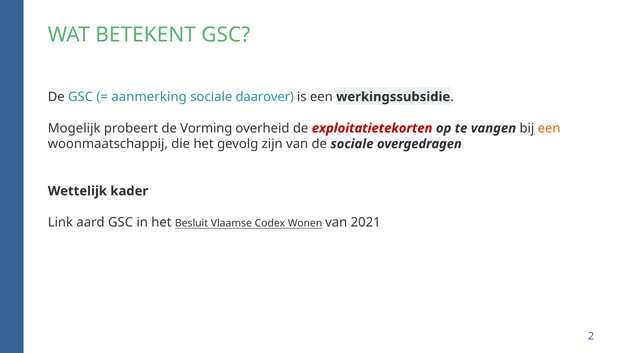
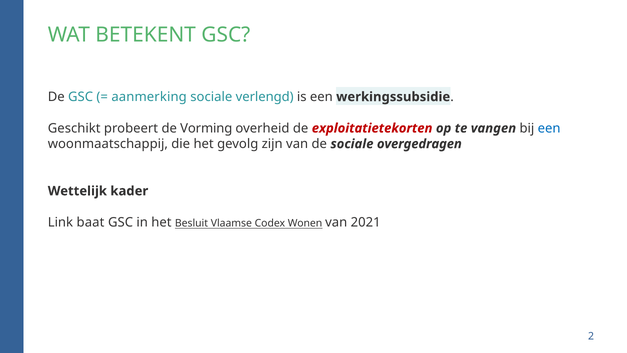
daarover: daarover -> verlengd (265, 97)
Mogelijk: Mogelijk -> Geschikt (74, 128)
een colour: orange -> blue (549, 128)
aard: aard -> baat (90, 222)
